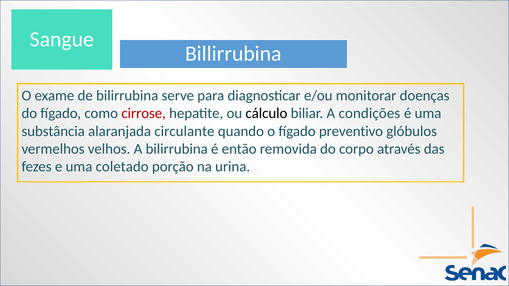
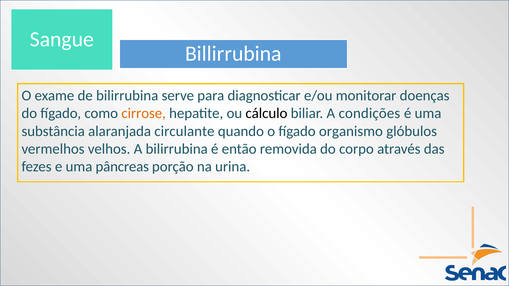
cirrose colour: red -> orange (144, 113)
preventivo: preventivo -> organismo (351, 131)
coletado: coletado -> pâncreas (122, 167)
